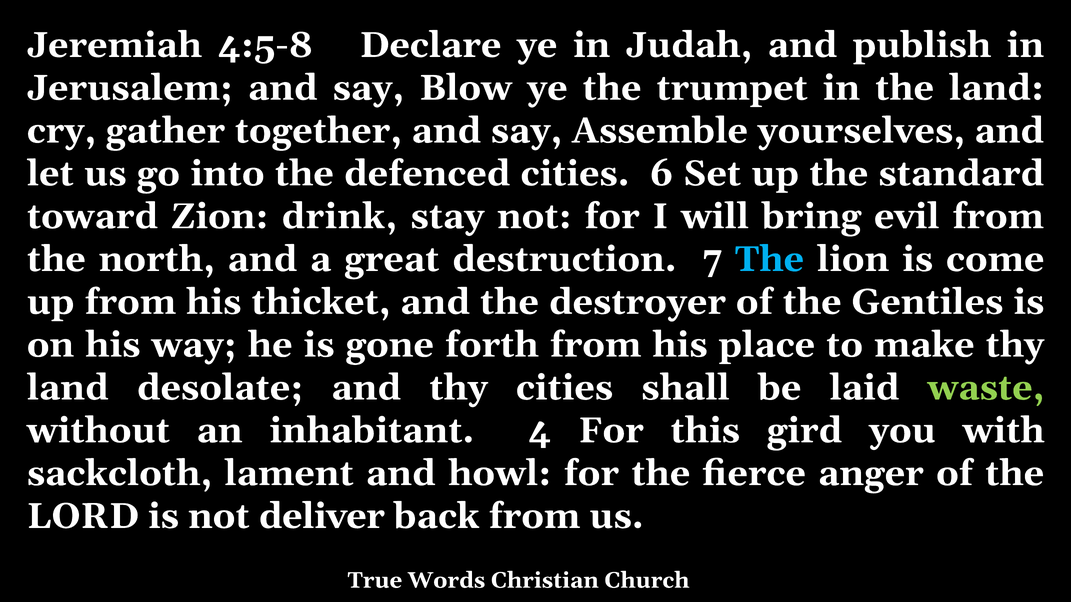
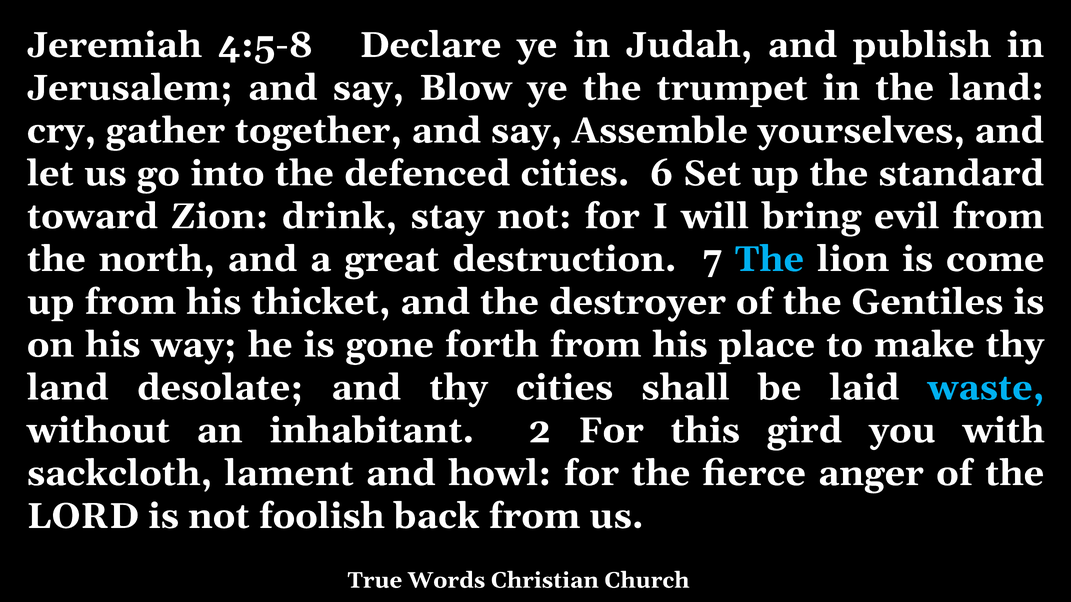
waste colour: light green -> light blue (986, 388)
4: 4 -> 2 (540, 431)
deliver: deliver -> foolish (322, 516)
